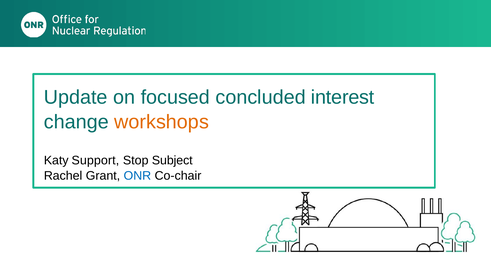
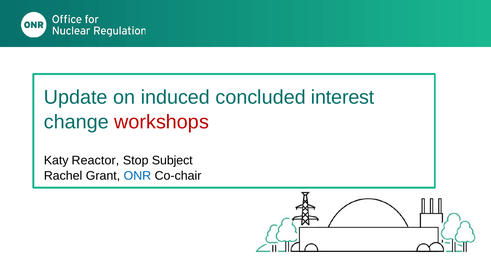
focused: focused -> induced (175, 97)
workshops colour: orange -> red (162, 122)
Support: Support -> Reactor (95, 160)
